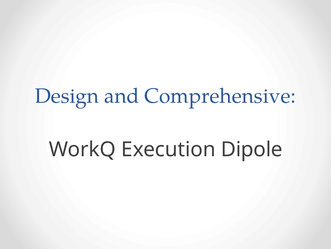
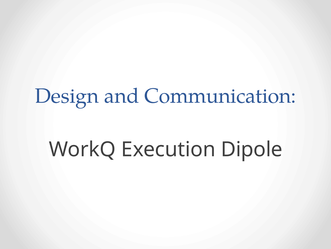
Comprehensive: Comprehensive -> Communication (220, 96)
